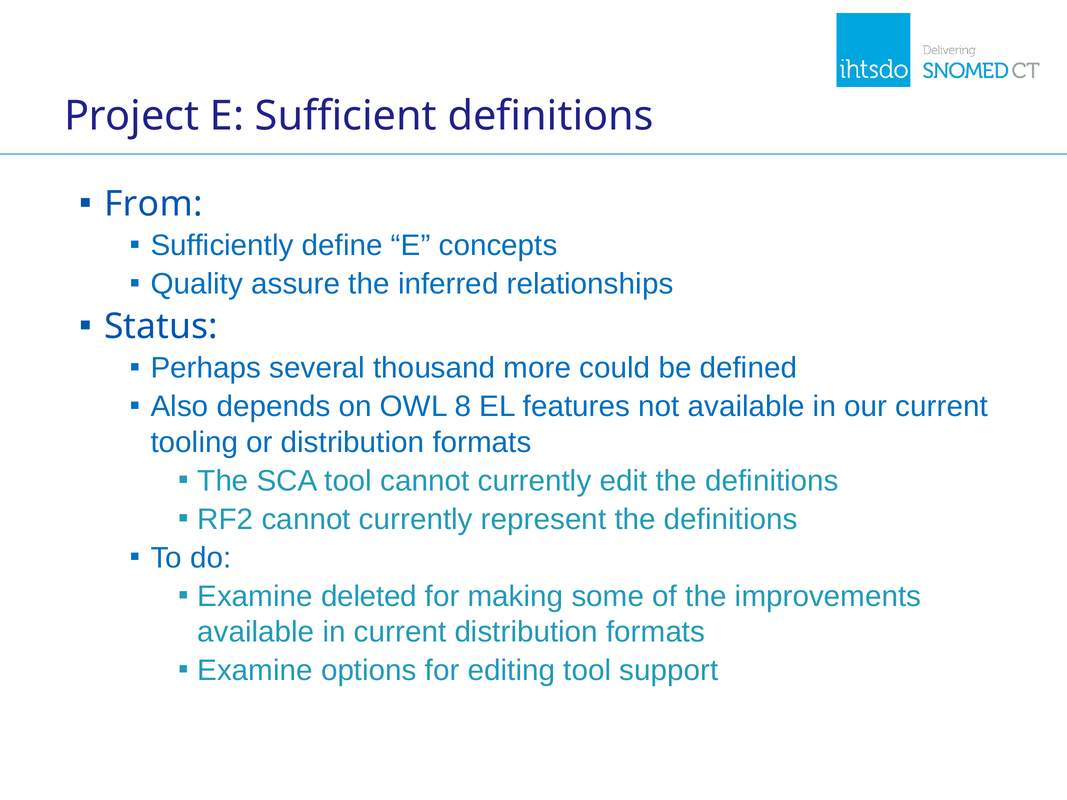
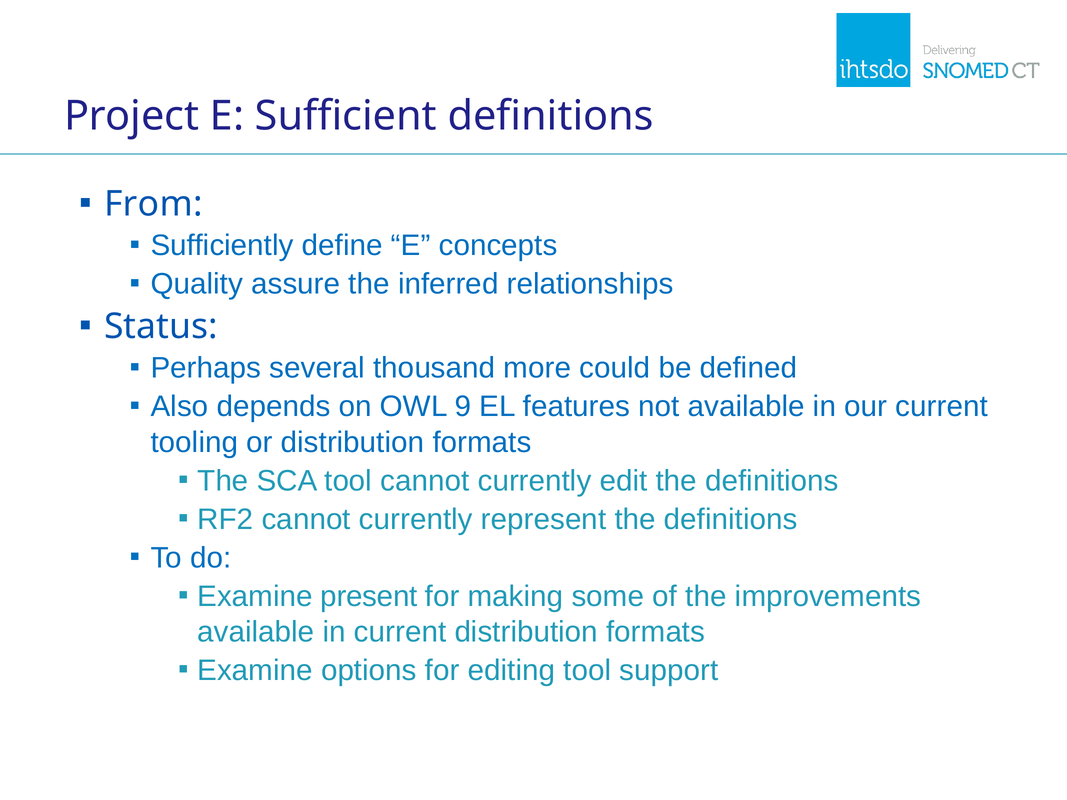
8: 8 -> 9 (463, 407)
deleted: deleted -> present (369, 596)
